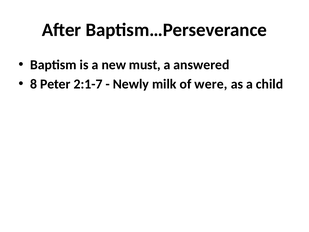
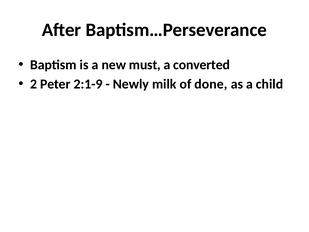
answered: answered -> converted (202, 65)
8: 8 -> 2 (34, 84)
2:1-7: 2:1-7 -> 2:1-9 (88, 84)
were: were -> done (211, 84)
